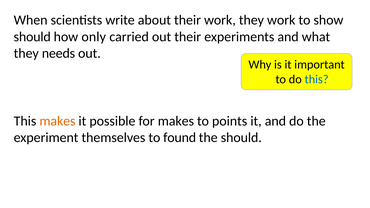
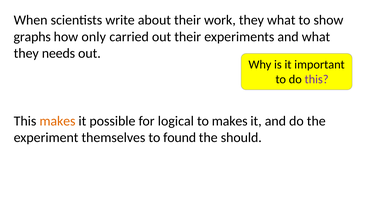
they work: work -> what (281, 20)
should: should -> graphs (32, 37)
this colour: blue -> purple (317, 79)
for makes: makes -> logical (176, 121)
to points: points -> makes (230, 121)
